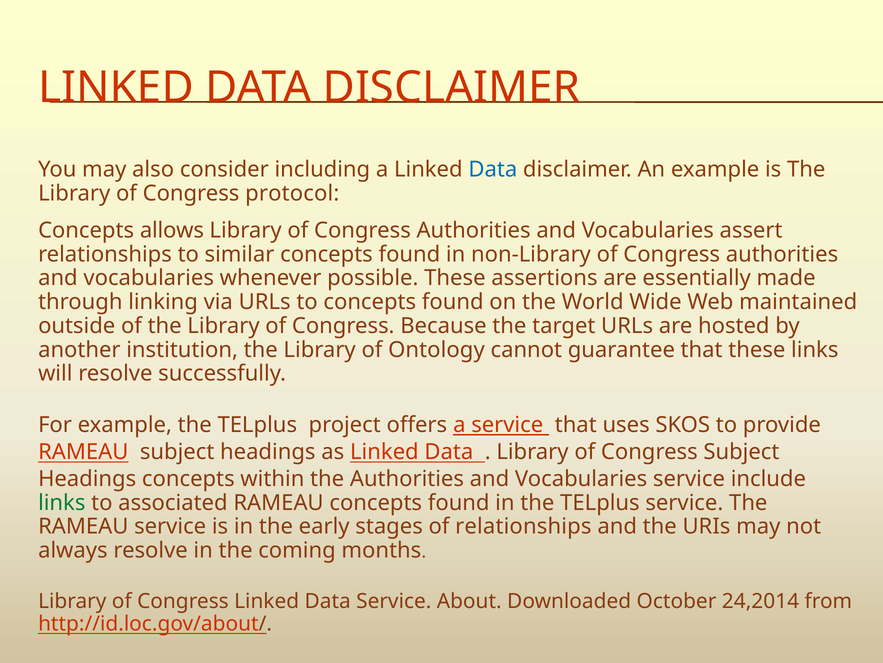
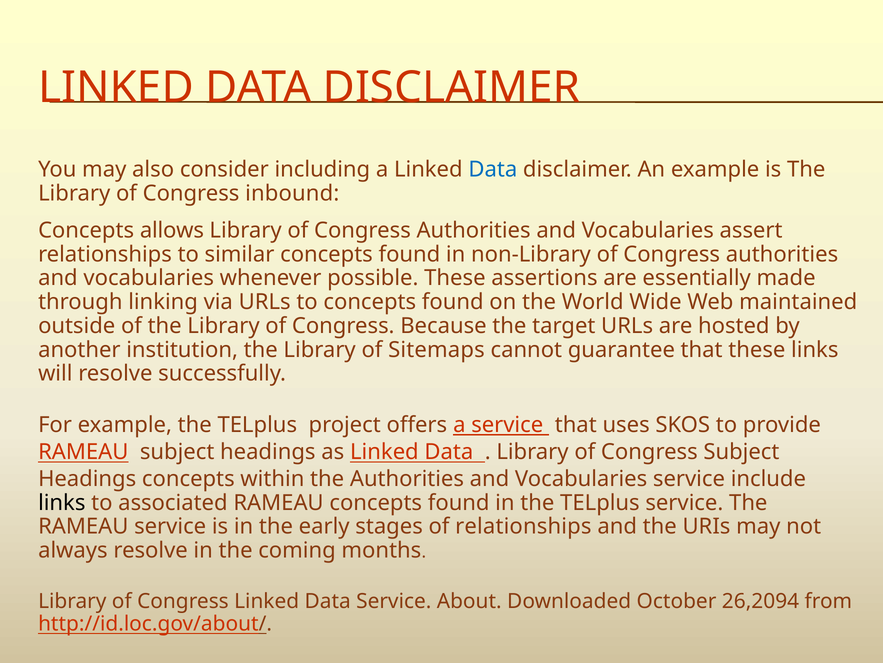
protocol: protocol -> inbound (292, 193)
Ontology: Ontology -> Sitemaps (436, 349)
links colour: green -> black (62, 502)
24,2014: 24,2014 -> 26,2094 (761, 601)
